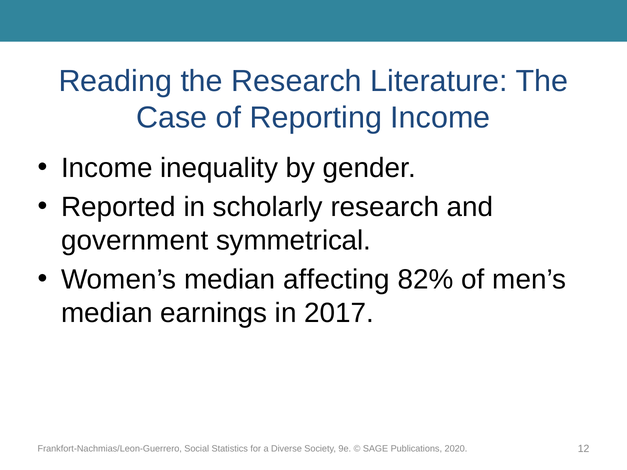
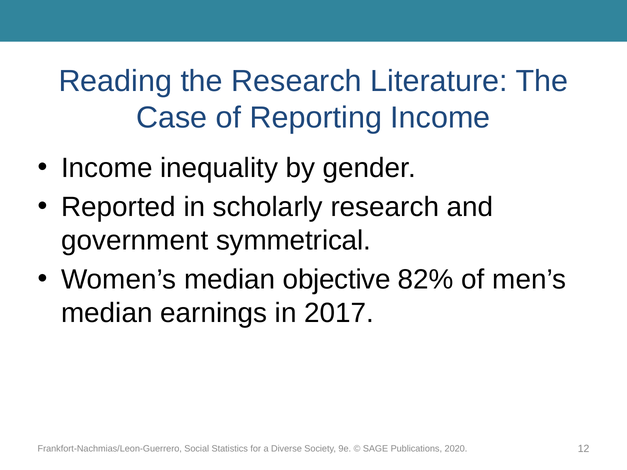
affecting: affecting -> objective (337, 280)
